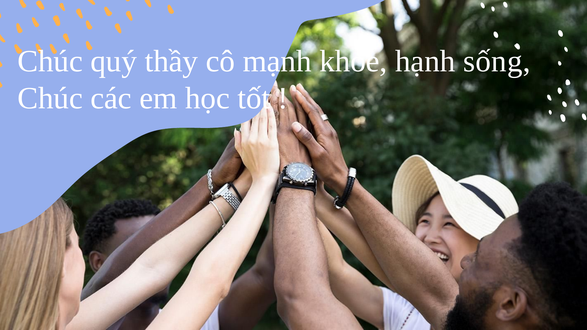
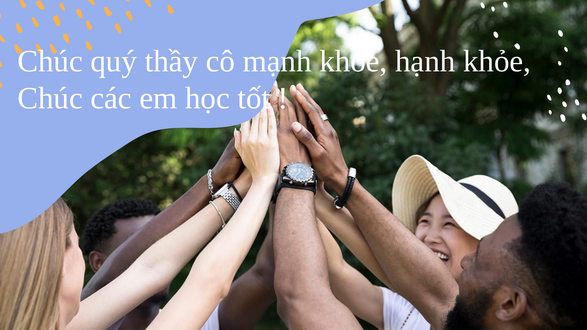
hạnh sống: sống -> khỏe (497, 61)
